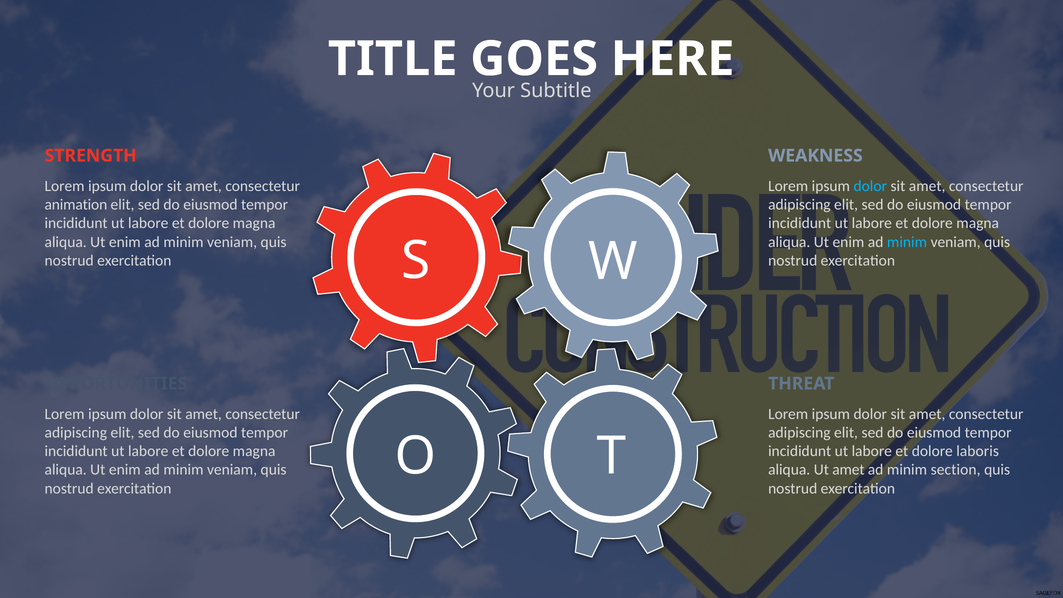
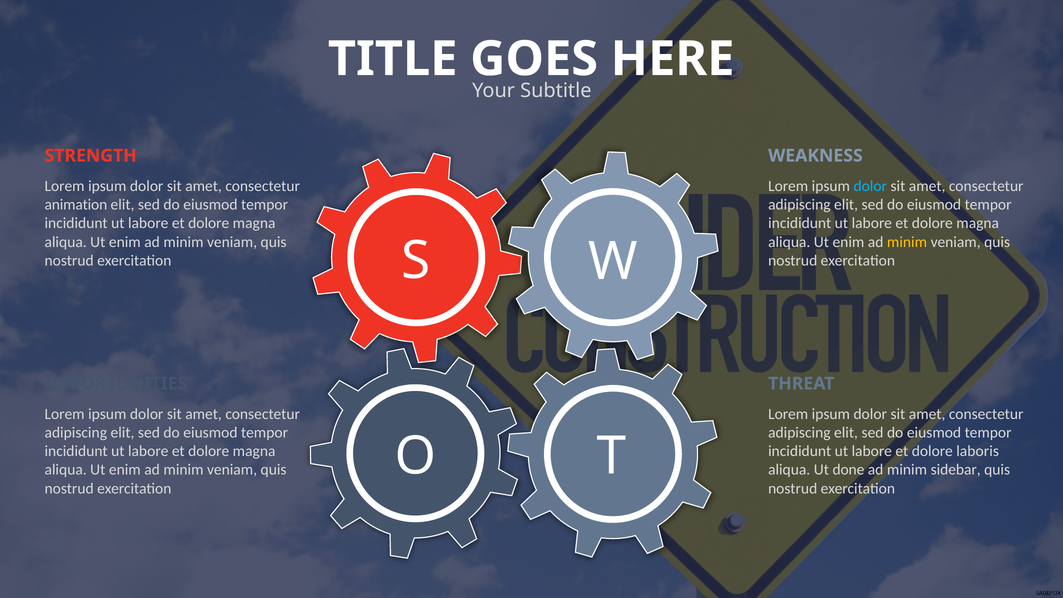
minim colour: light blue -> yellow (907, 242)
Ut amet: amet -> done (848, 470)
section: section -> sidebar (956, 470)
